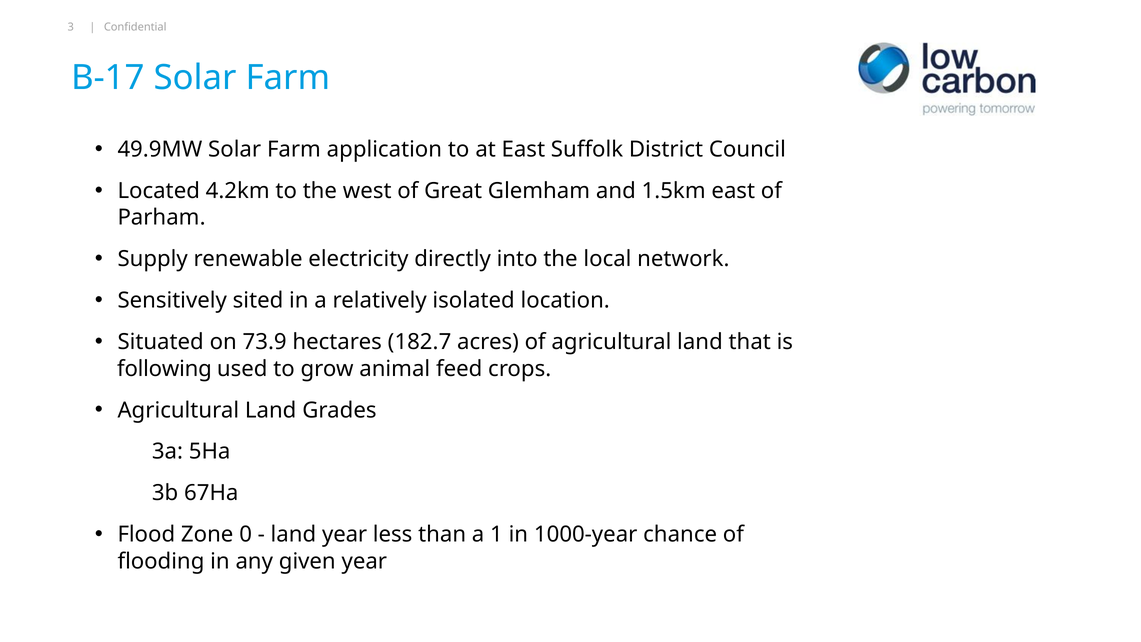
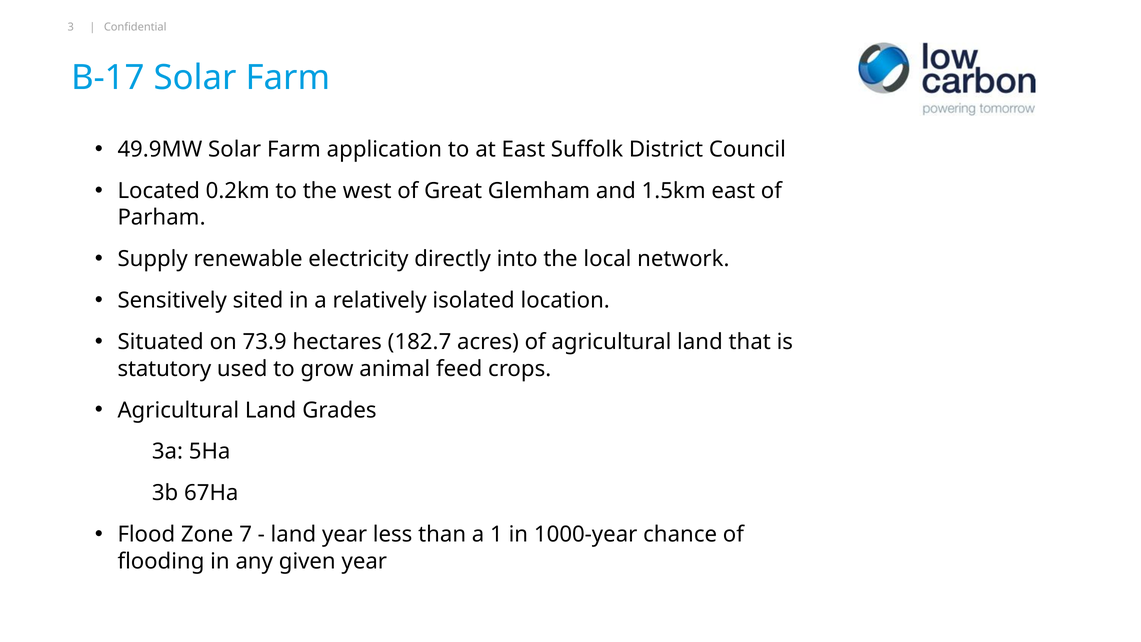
4.2km: 4.2km -> 0.2km (238, 191)
following: following -> statutory (164, 369)
0: 0 -> 7 (246, 534)
